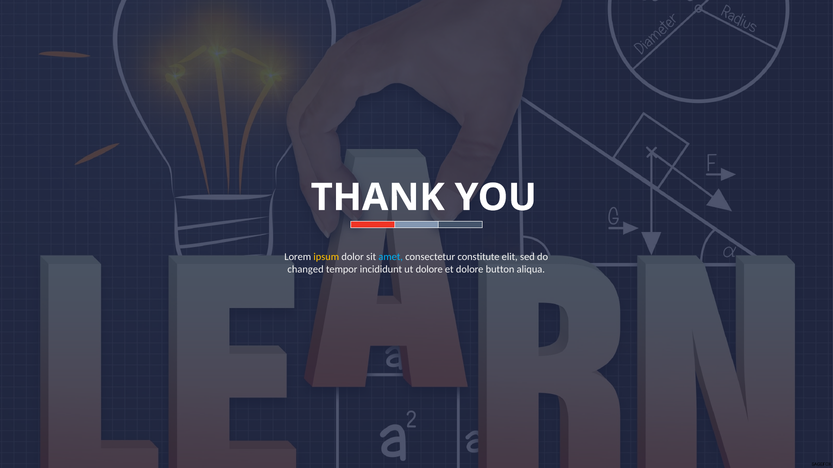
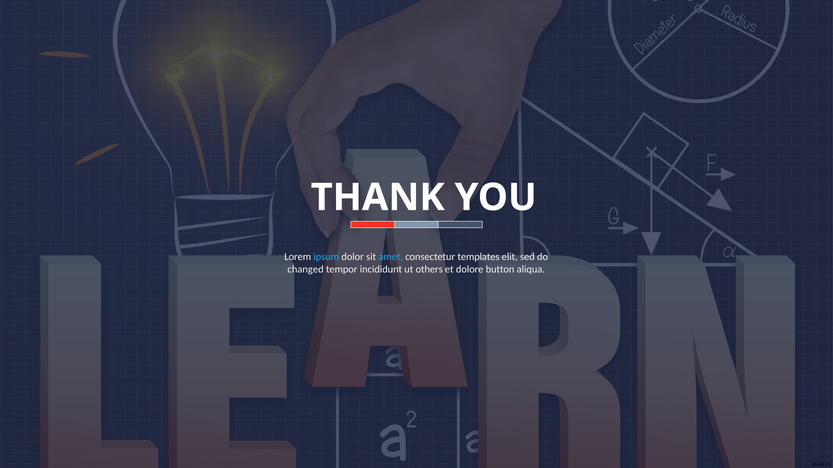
ipsum colour: yellow -> light blue (326, 257)
constitute: constitute -> templates (479, 257)
ut dolore: dolore -> others (429, 270)
